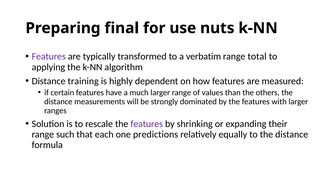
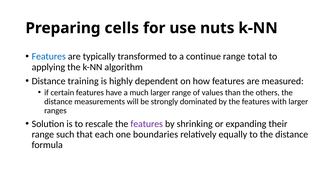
final: final -> cells (122, 28)
Features colour: purple -> blue (49, 56)
verbatim: verbatim -> continue (203, 56)
predictions: predictions -> boundaries (156, 134)
